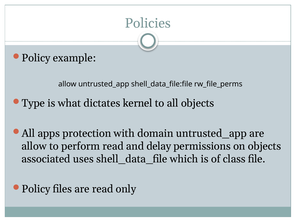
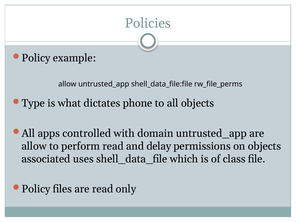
kernel: kernel -> phone (138, 103)
protection: protection -> controlled (87, 133)
